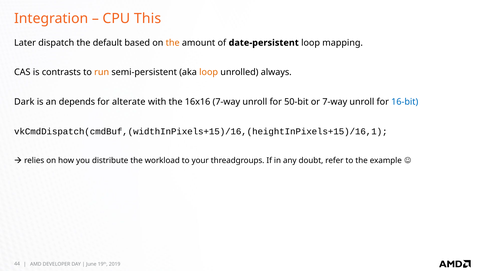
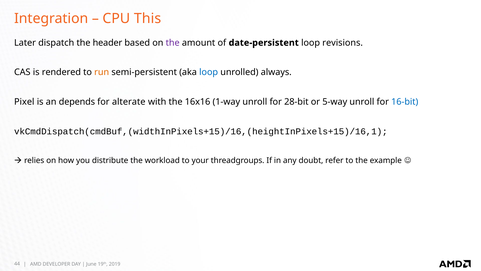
default: default -> header (107, 43)
the colour: orange -> purple (173, 43)
mapping: mapping -> revisions (343, 43)
contrasts: contrasts -> rendered (61, 72)
loop colour: orange -> blue (209, 72)
Dark: Dark -> Pixel (24, 102)
16x16 7-way: 7-way -> 1-way (226, 102)
50-bit: 50-bit -> 28-bit (296, 102)
or 7-way: 7-way -> 5-way (335, 102)
